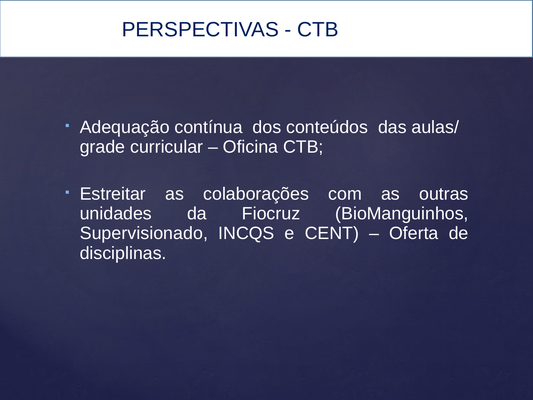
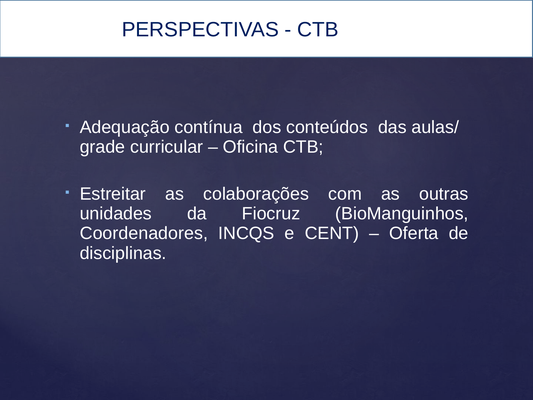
Supervisionado: Supervisionado -> Coordenadores (144, 233)
